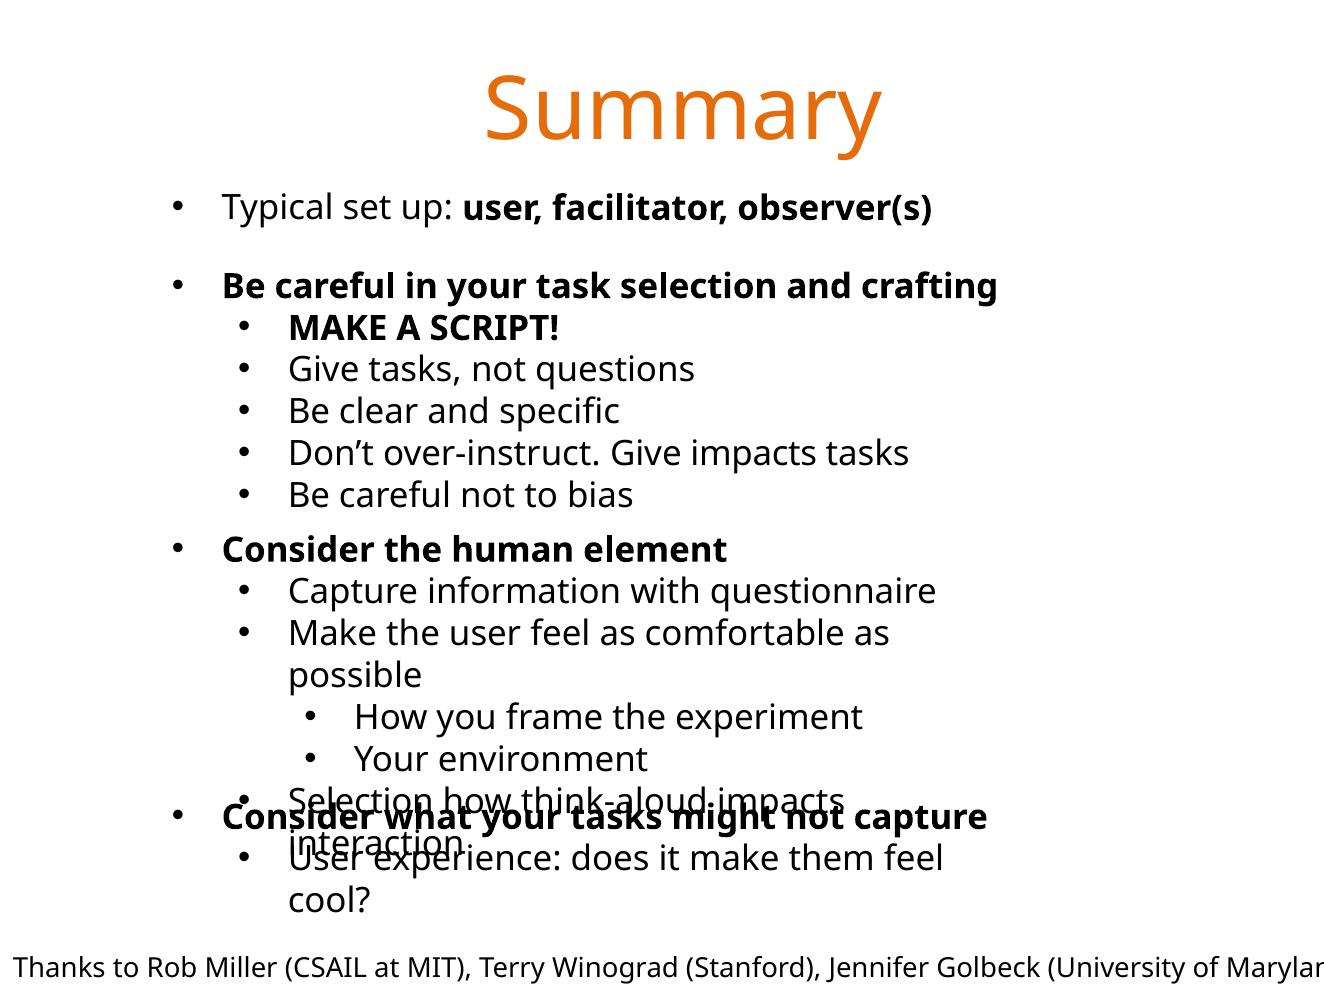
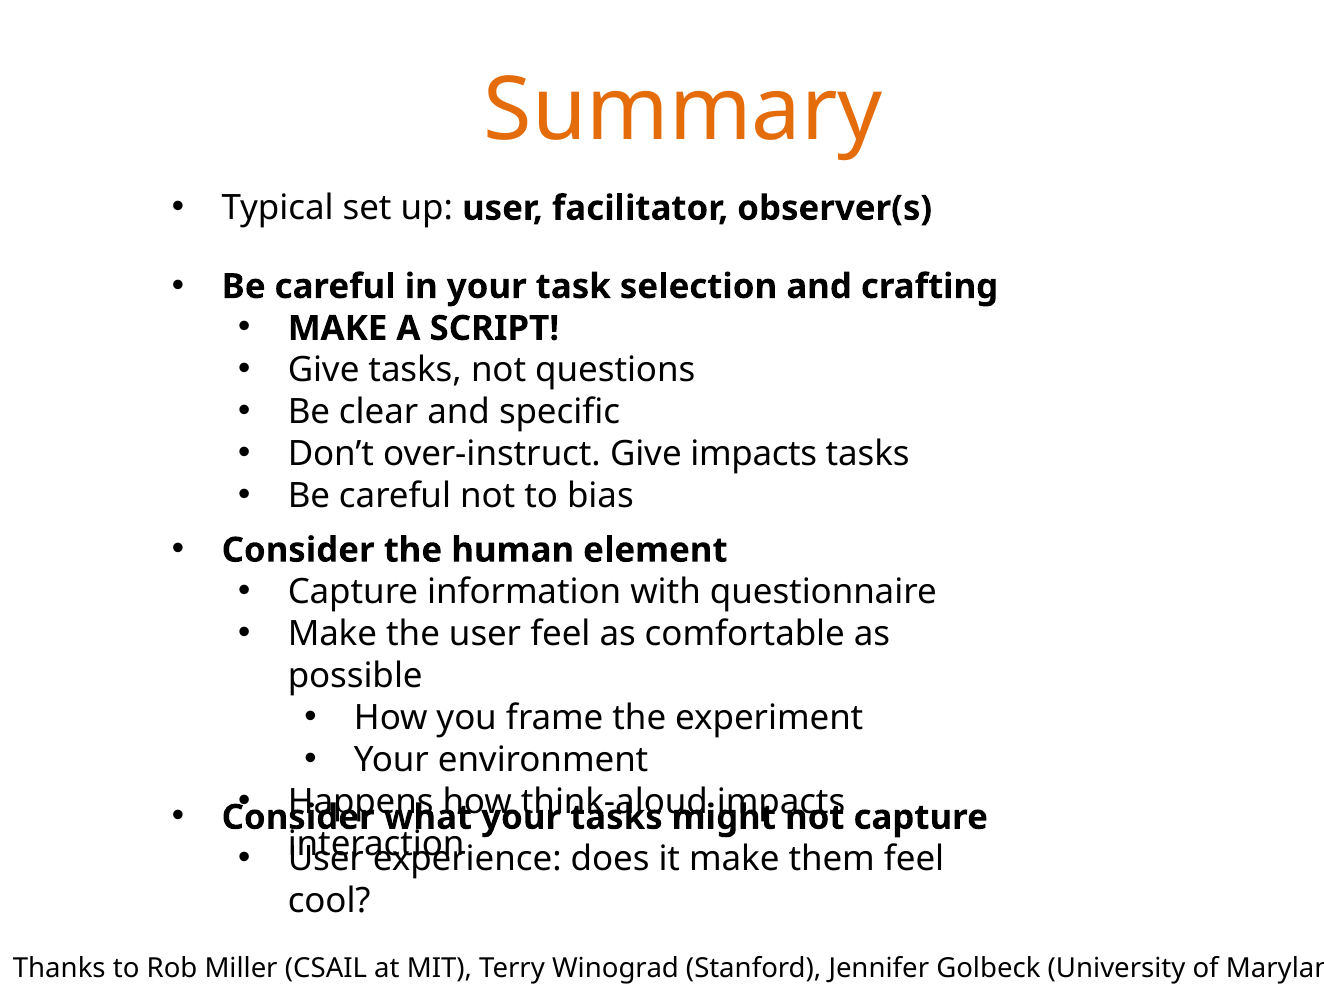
Selection: Selection -> Happens (361, 802)
